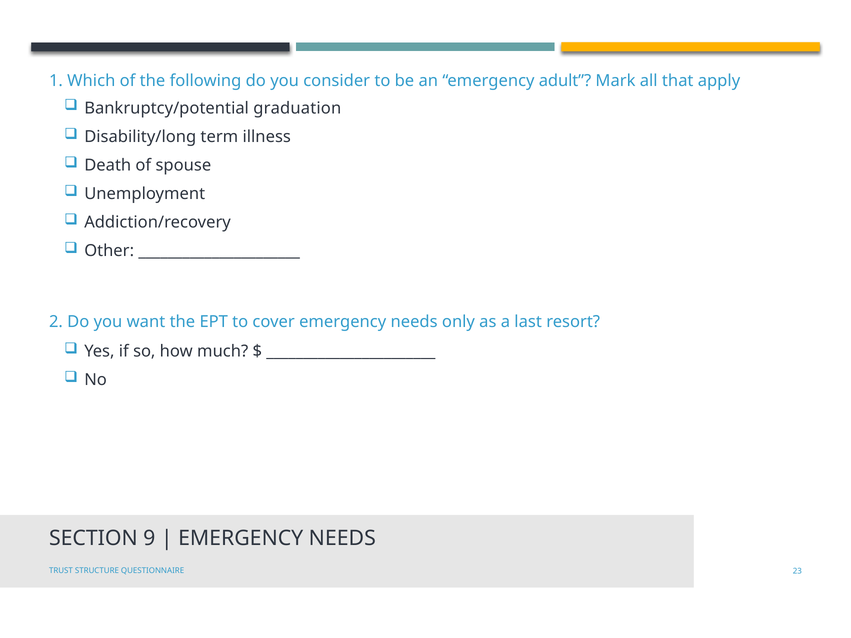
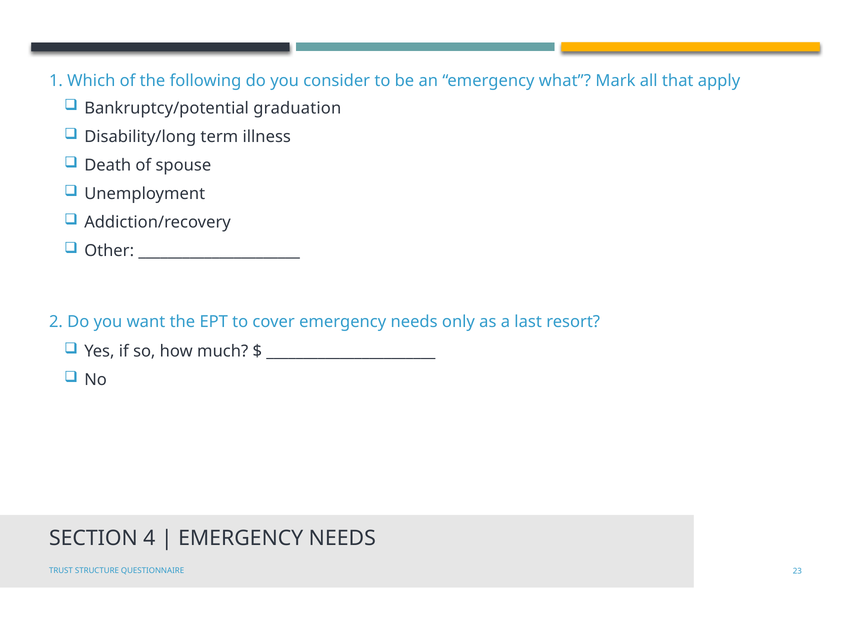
adult: adult -> what (565, 81)
9: 9 -> 4 (149, 538)
